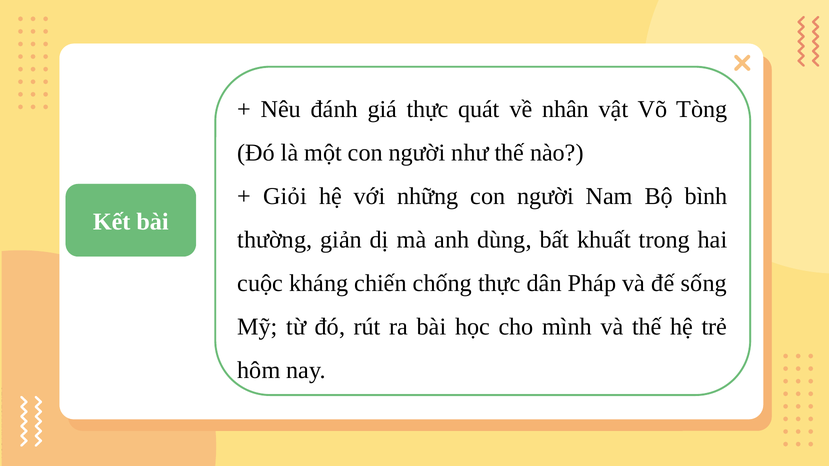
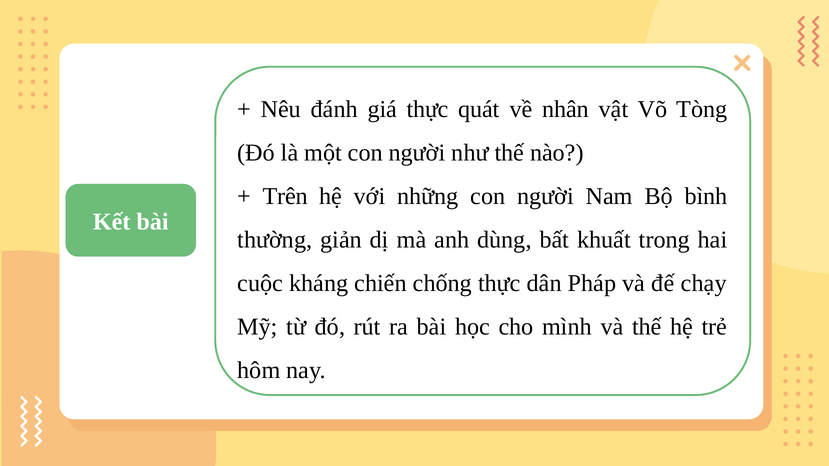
Giỏi: Giỏi -> Trên (285, 196)
sống: sống -> chạy (704, 284)
